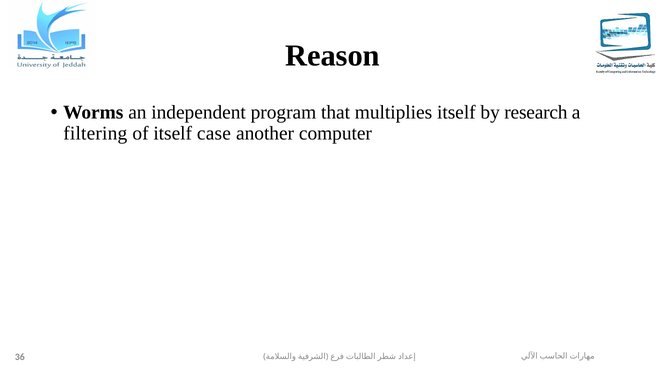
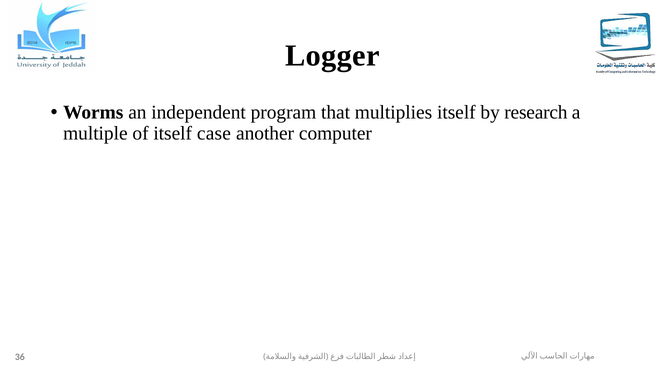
Reason: Reason -> Logger (332, 56)
filtering: filtering -> multiple (95, 133)
